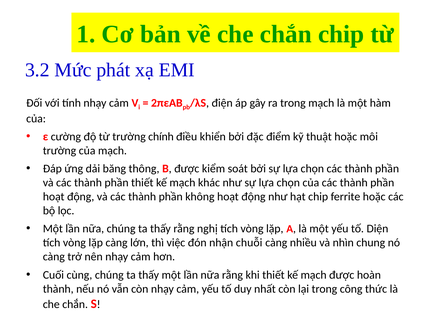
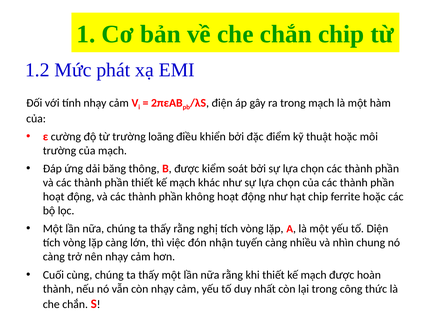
3.2: 3.2 -> 1.2 (37, 70)
chính: chính -> loãng (161, 137)
chuỗi: chuỗi -> tuyến (249, 243)
